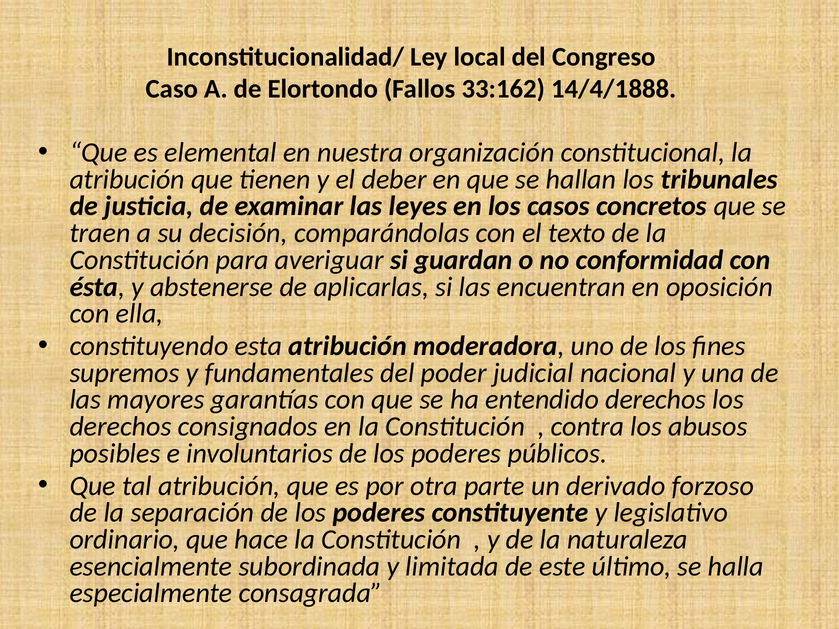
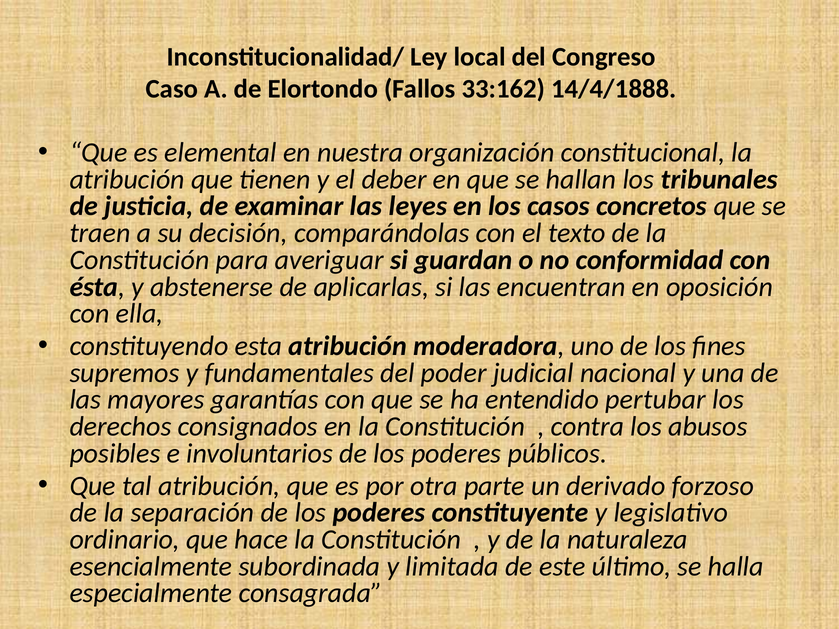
entendido derechos: derechos -> pertubar (656, 400)
